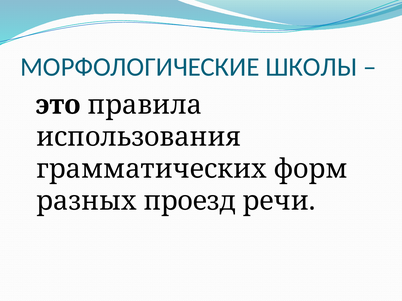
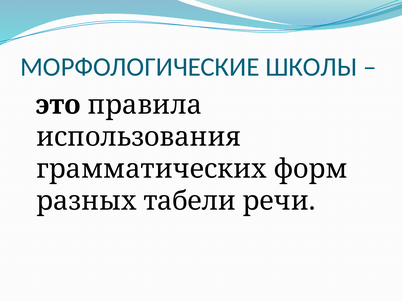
проезд: проезд -> табели (190, 201)
